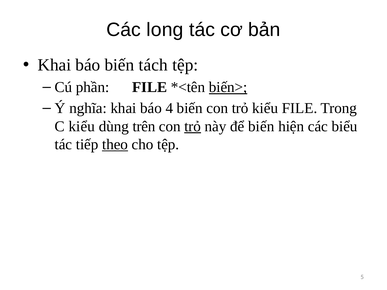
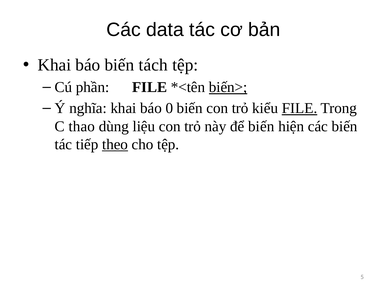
long: long -> data (165, 30)
4: 4 -> 0 (169, 108)
FILE underline: none -> present (300, 108)
C kiểu: kiểu -> thao (82, 126)
trên: trên -> liệu (144, 126)
trỏ underline: present -> none (193, 126)
các biểu: biểu -> biến (345, 126)
